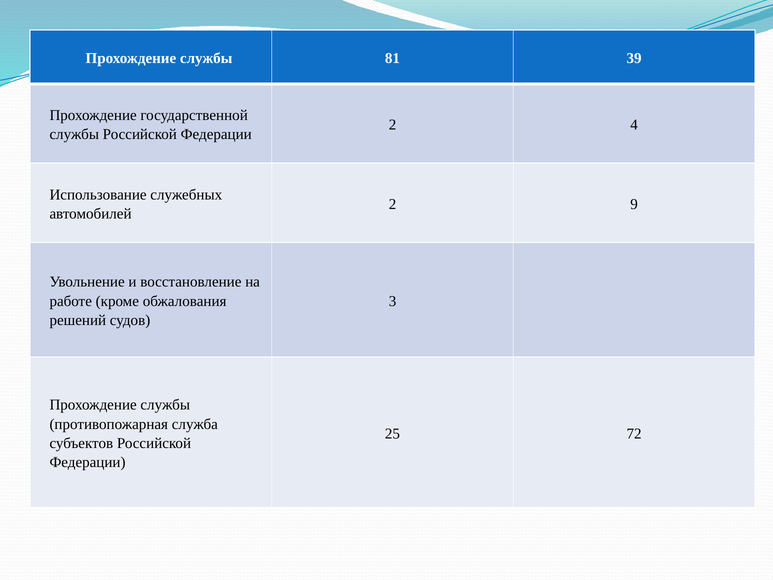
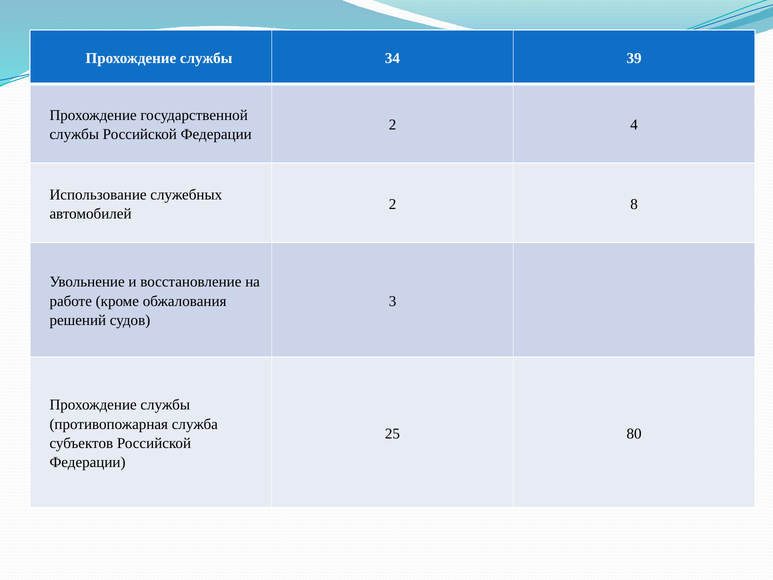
81: 81 -> 34 (392, 58)
9: 9 -> 8 (634, 204)
72: 72 -> 80 (634, 433)
